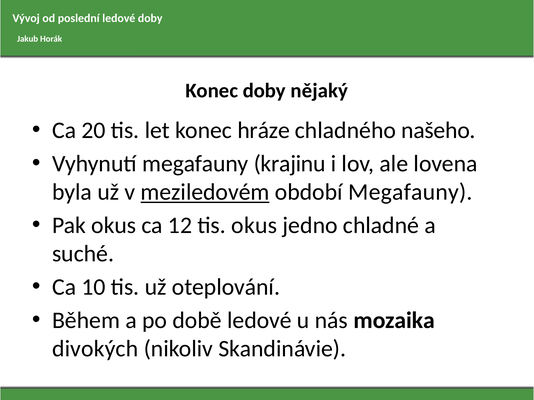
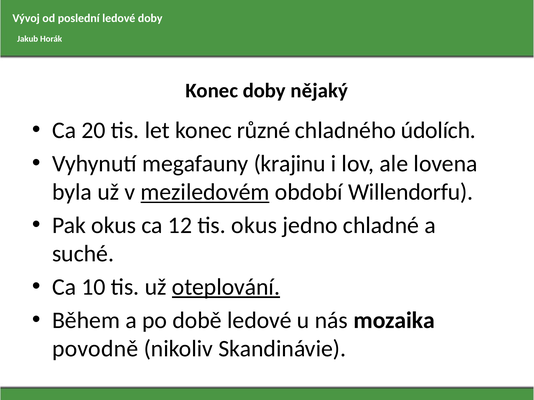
hráze: hráze -> různé (264, 131)
našeho: našeho -> údolích (438, 131)
období Megafauny: Megafauny -> Willendorfu (411, 192)
oteplování underline: none -> present (226, 287)
divokých: divokých -> povodně (95, 349)
